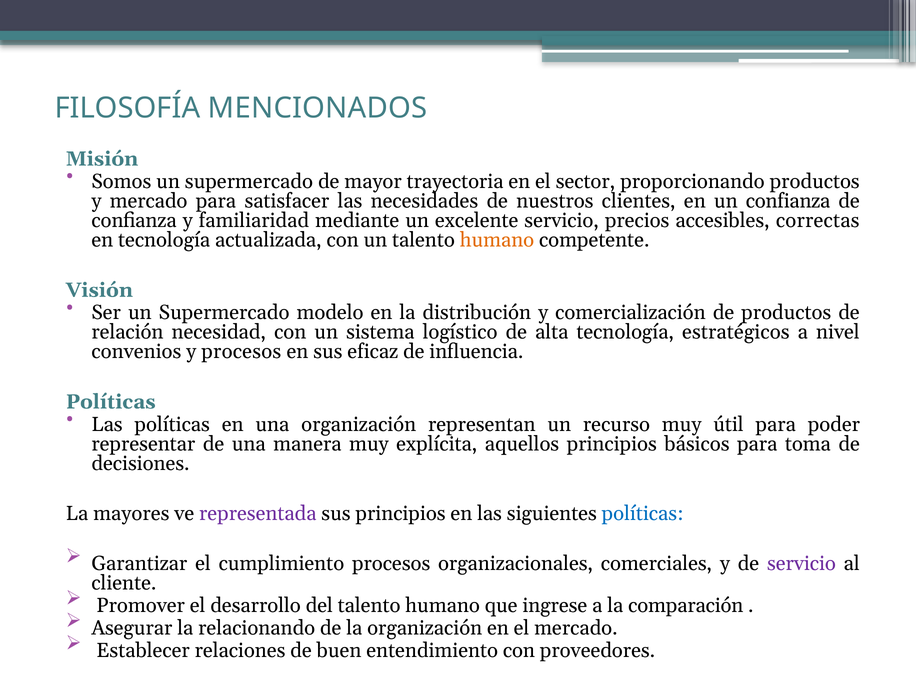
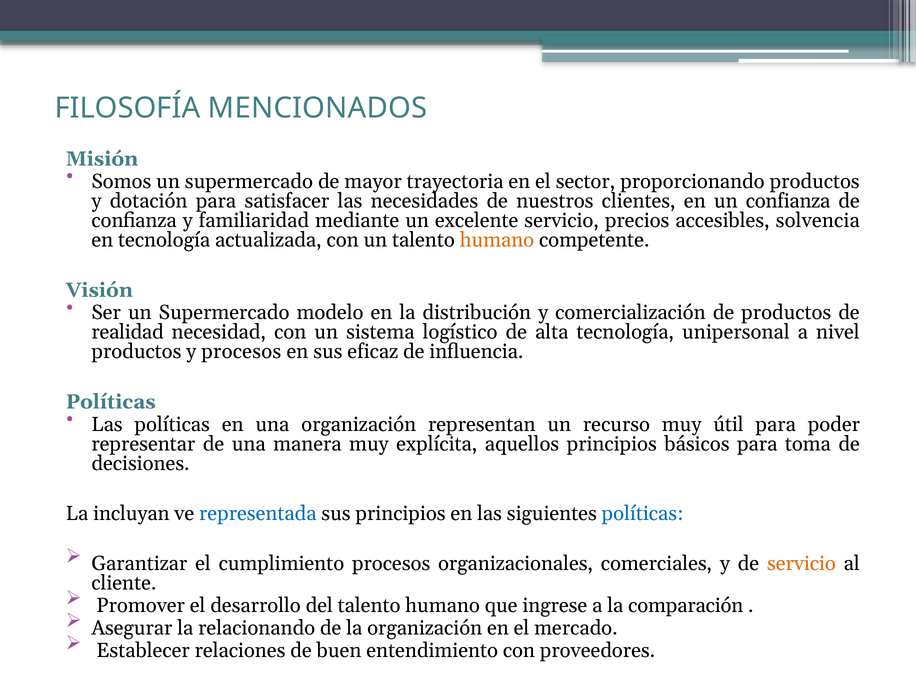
y mercado: mercado -> dotación (149, 201)
correctas: correctas -> solvencia (818, 221)
relación: relación -> realidad (128, 332)
estratégicos: estratégicos -> unipersonal (736, 332)
convenios: convenios -> productos (136, 352)
mayores: mayores -> incluyan (131, 513)
representada colour: purple -> blue (258, 513)
servicio colour: purple -> orange (801, 563)
